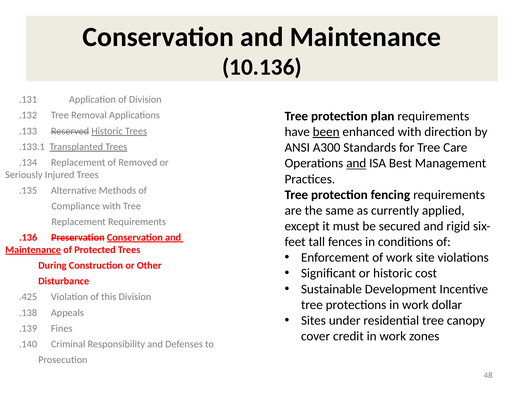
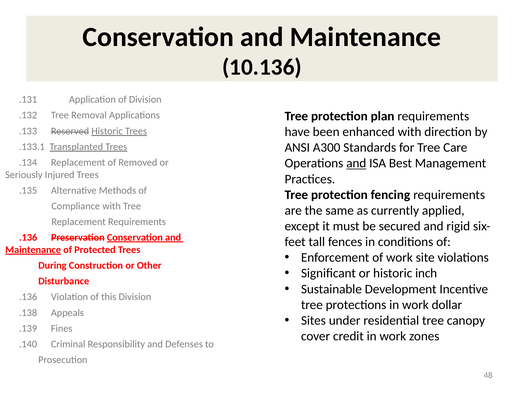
been underline: present -> none (326, 132)
cost: cost -> inch (426, 273)
.425: .425 -> .136 (28, 297)
